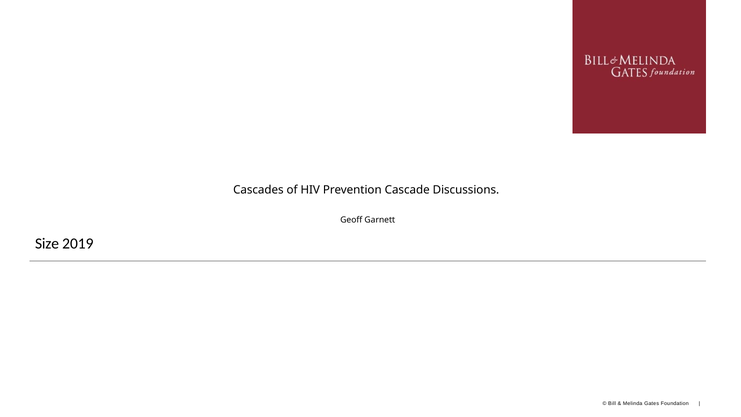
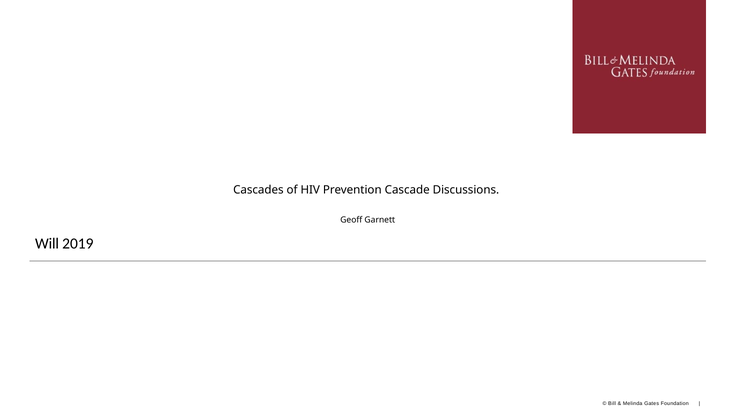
Size: Size -> Will (47, 243)
